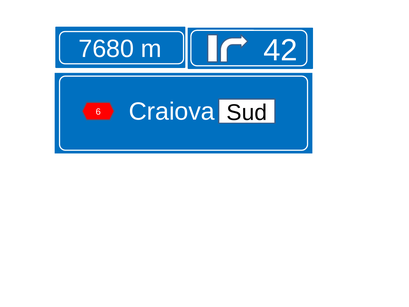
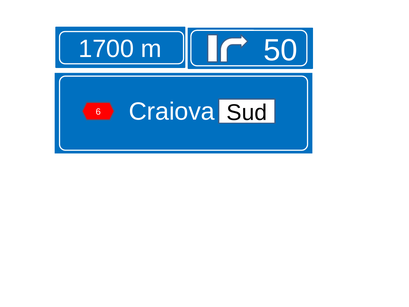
7680: 7680 -> 1700 (106, 49)
42: 42 -> 50 (281, 50)
